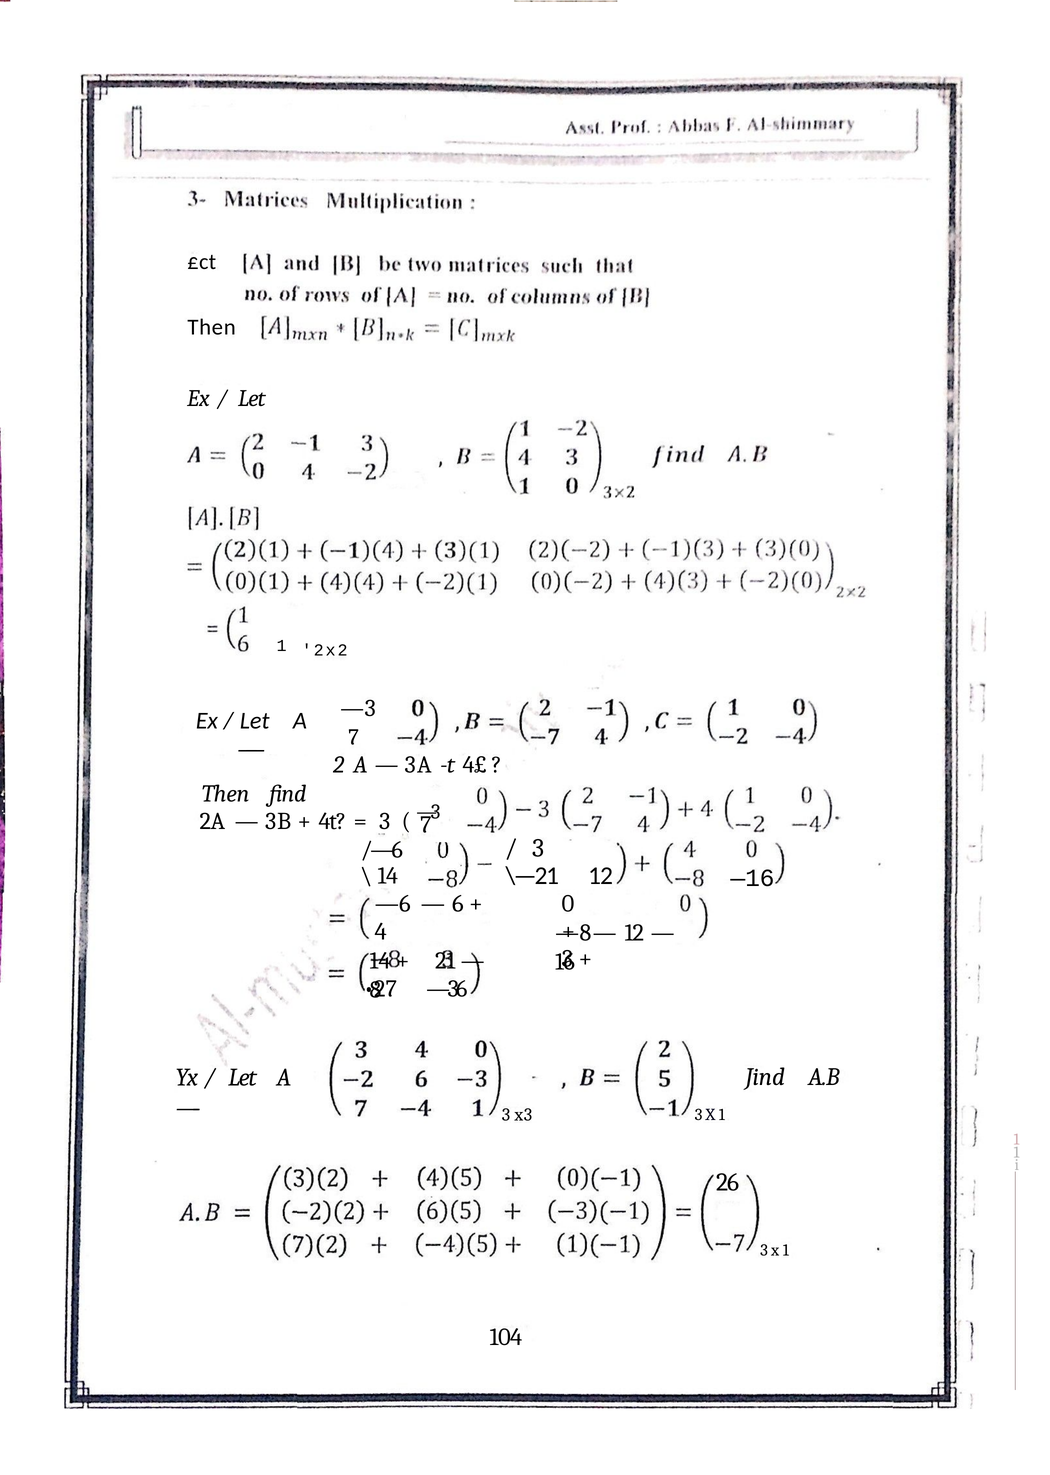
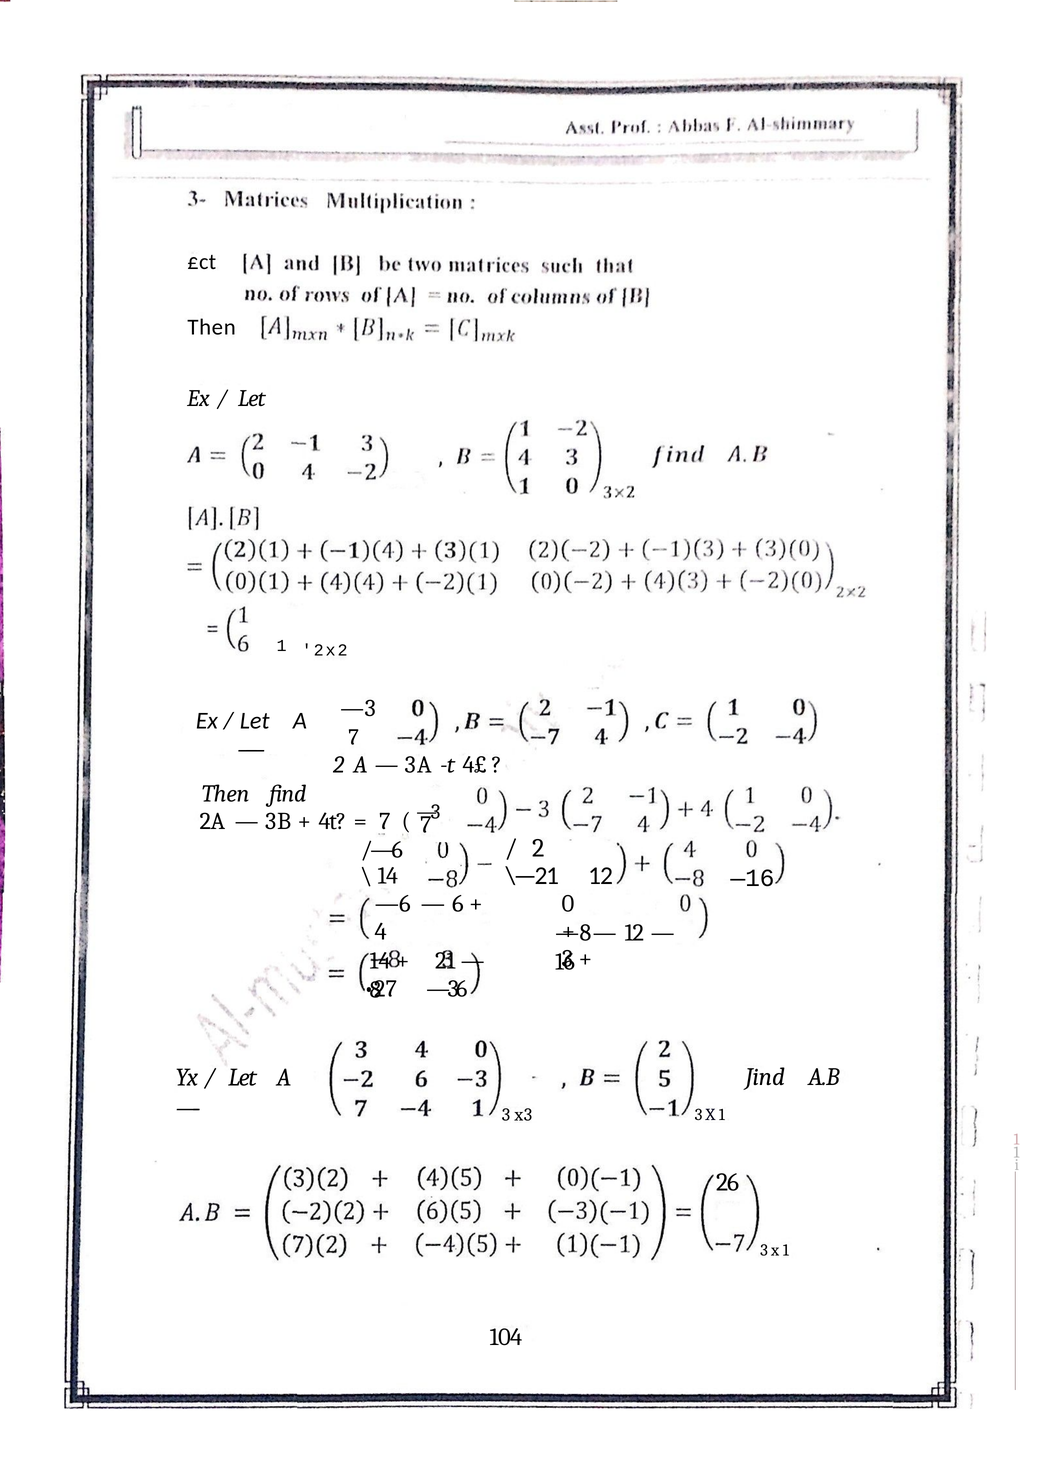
3: 3 -> 7 (385, 821)
3: 3 -> 2 (538, 848)
